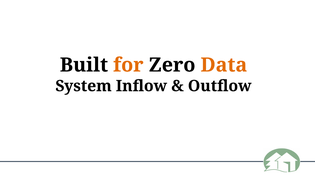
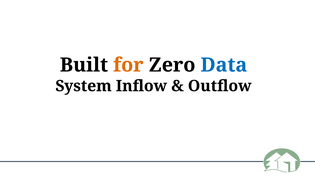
Data colour: orange -> blue (224, 65)
